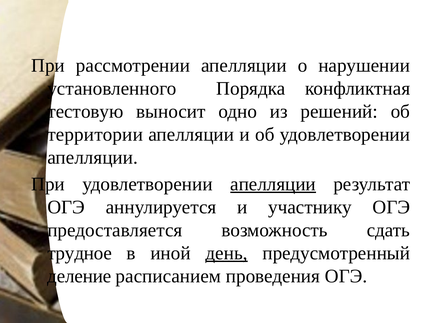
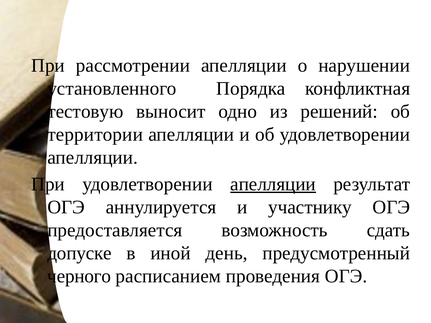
трудное: трудное -> допуске (80, 253)
день underline: present -> none (227, 253)
деление: деление -> черного (79, 276)
